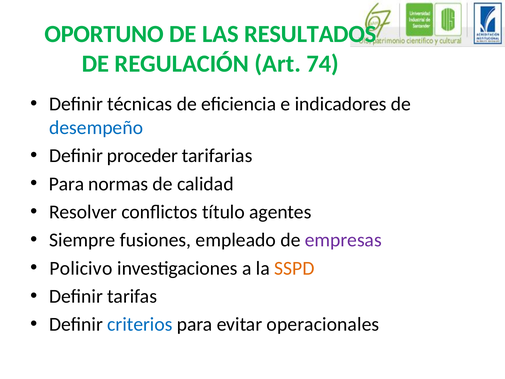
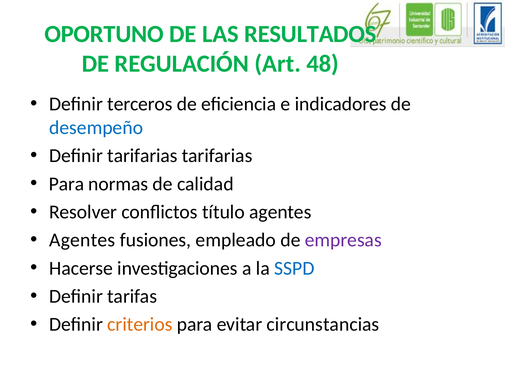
74: 74 -> 48 (323, 64)
técnicas: técnicas -> terceros (140, 104)
Definir proceder: proceder -> tarifarias (142, 156)
Siempre: Siempre -> Agentes (82, 240)
Policivo: Policivo -> Hacerse (81, 268)
SSPD colour: orange -> blue (294, 268)
criterios colour: blue -> orange (140, 324)
operacionales: operacionales -> circunstancias (323, 324)
